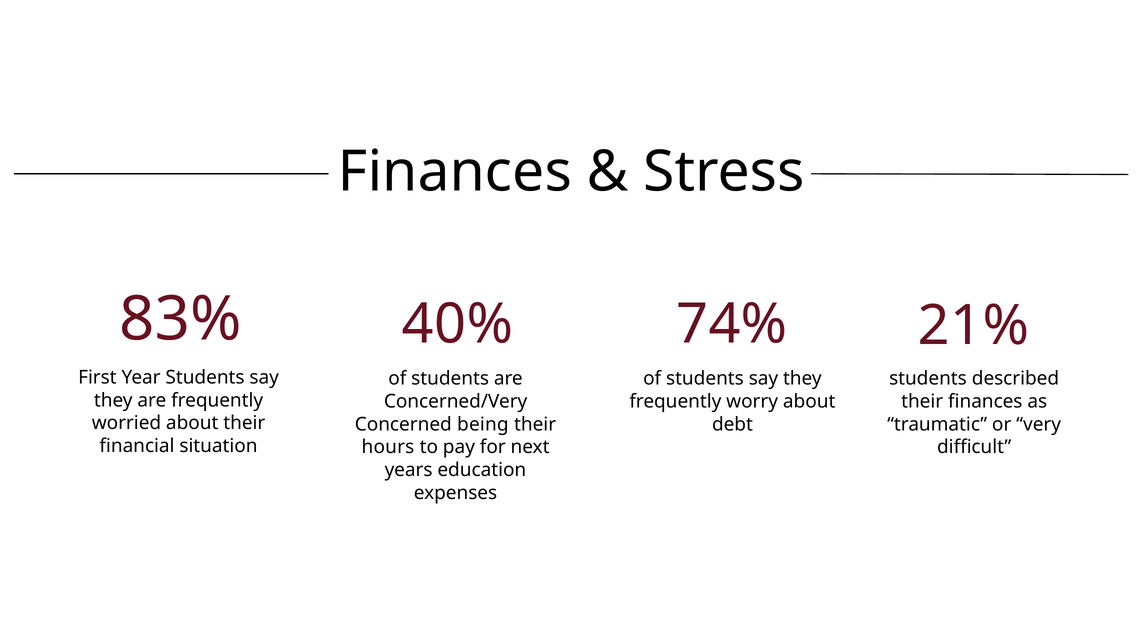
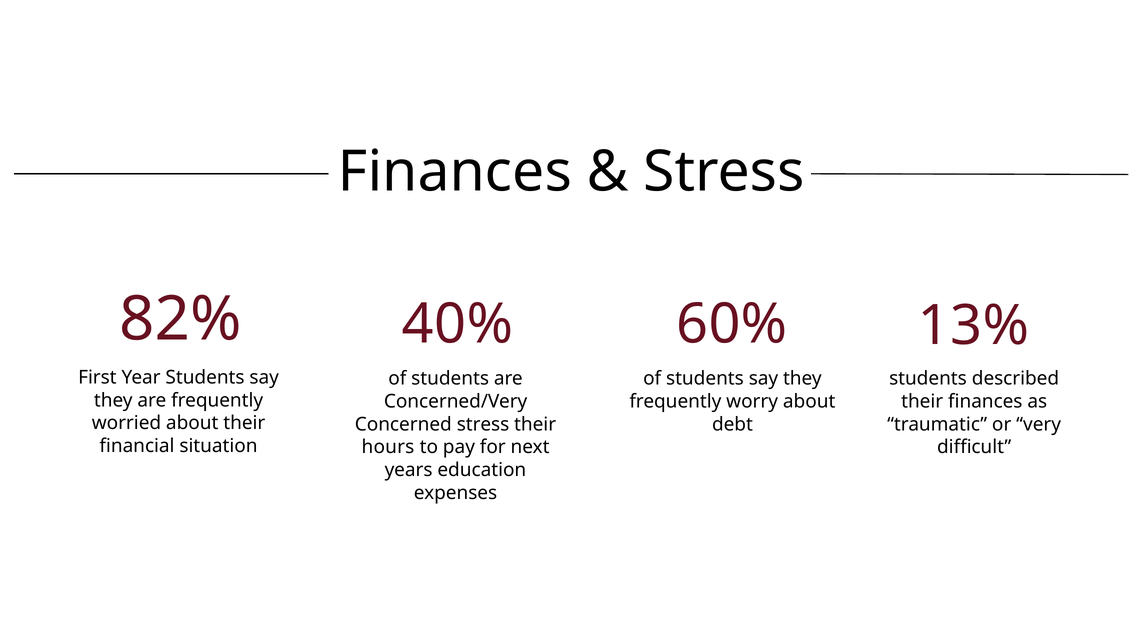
83%: 83% -> 82% (181, 319)
74%: 74% -> 60% (732, 324)
21%: 21% -> 13% (973, 326)
Concerned being: being -> stress (483, 424)
